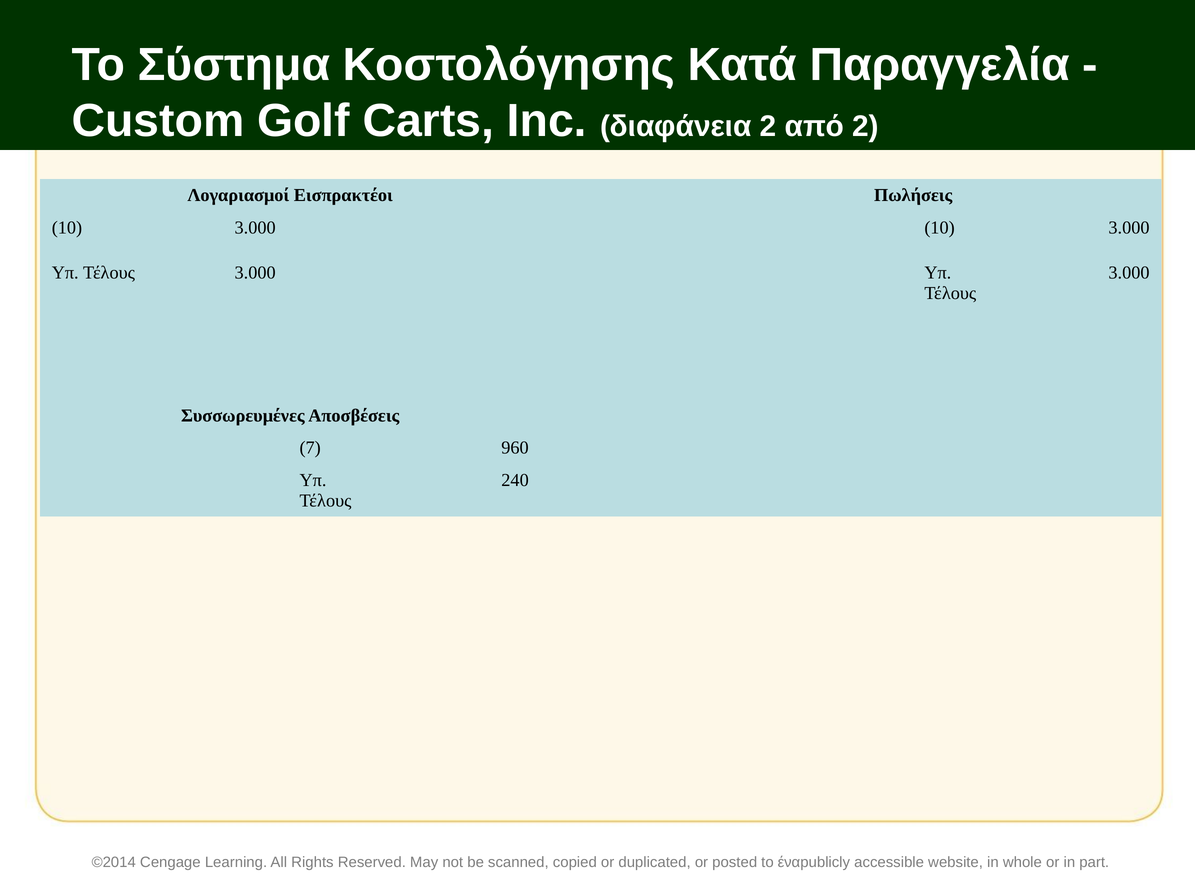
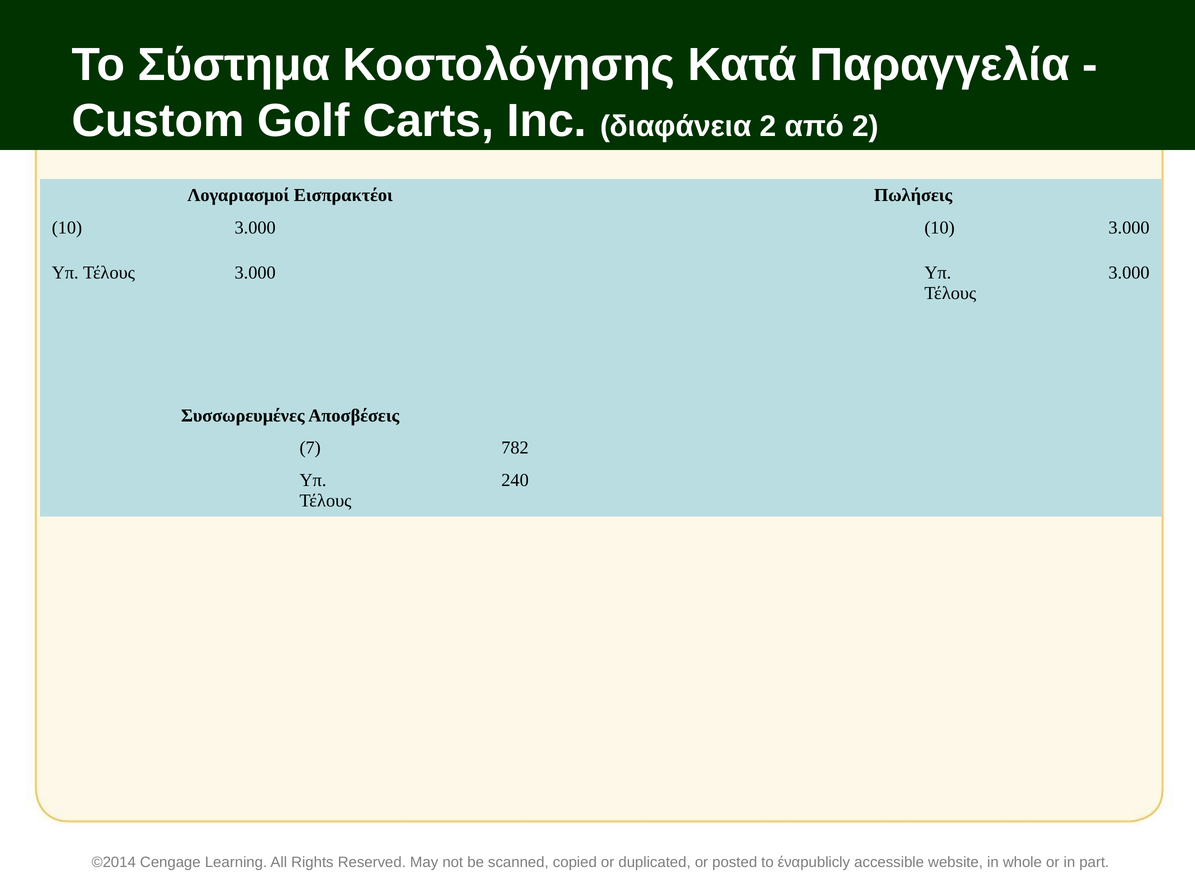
960: 960 -> 782 (515, 448)
